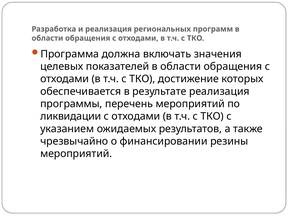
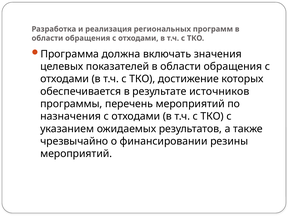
результате реализация: реализация -> источников (219, 91)
ликвидации: ликвидации -> назначения (71, 116)
